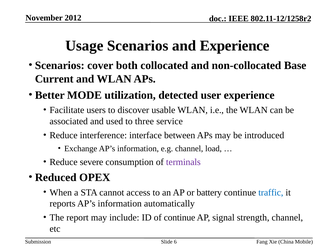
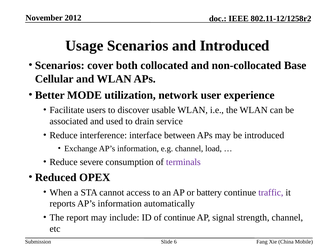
and Experience: Experience -> Introduced (235, 46)
Current: Current -> Cellular (54, 79)
detected: detected -> network (178, 95)
three: three -> drain (144, 121)
traffic colour: blue -> purple (271, 192)
